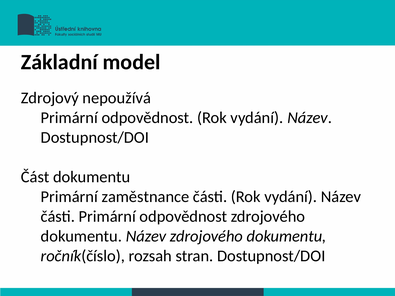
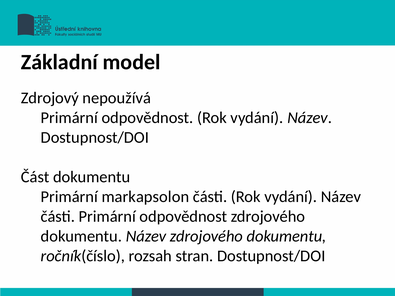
zaměstnance: zaměstnance -> markapsolon (145, 197)
